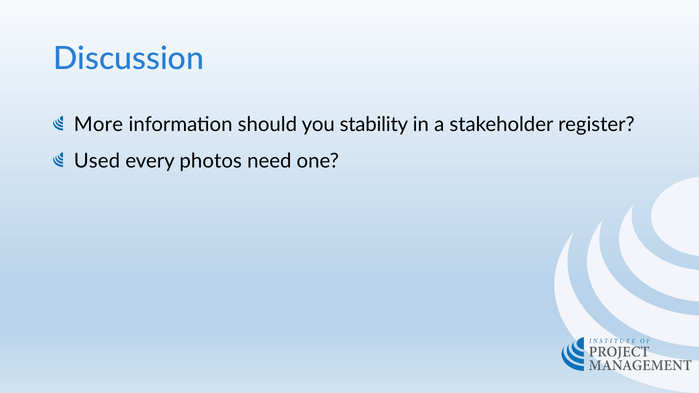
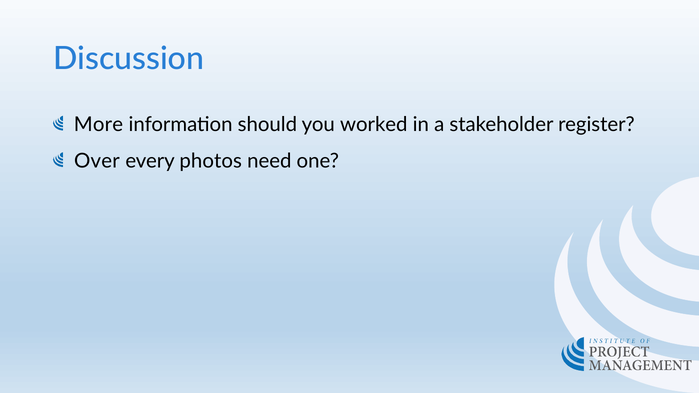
stability: stability -> worked (374, 124)
Used: Used -> Over (97, 161)
